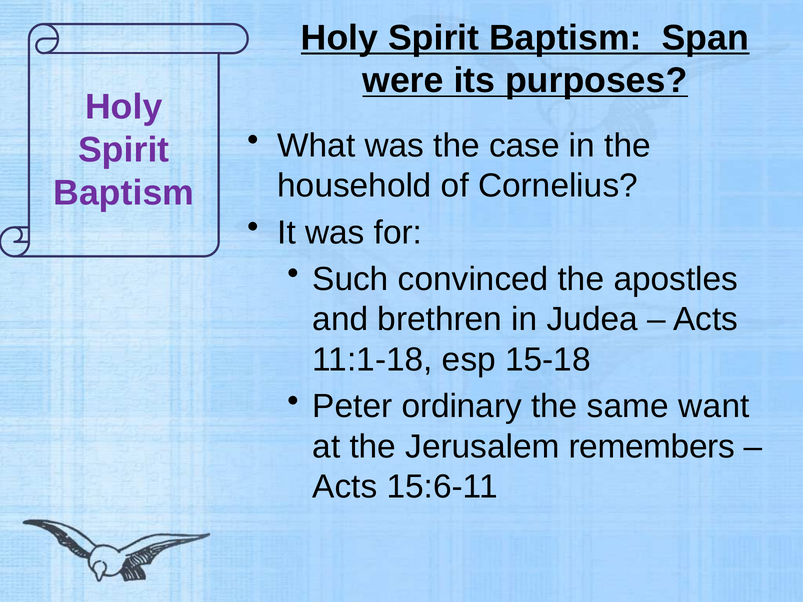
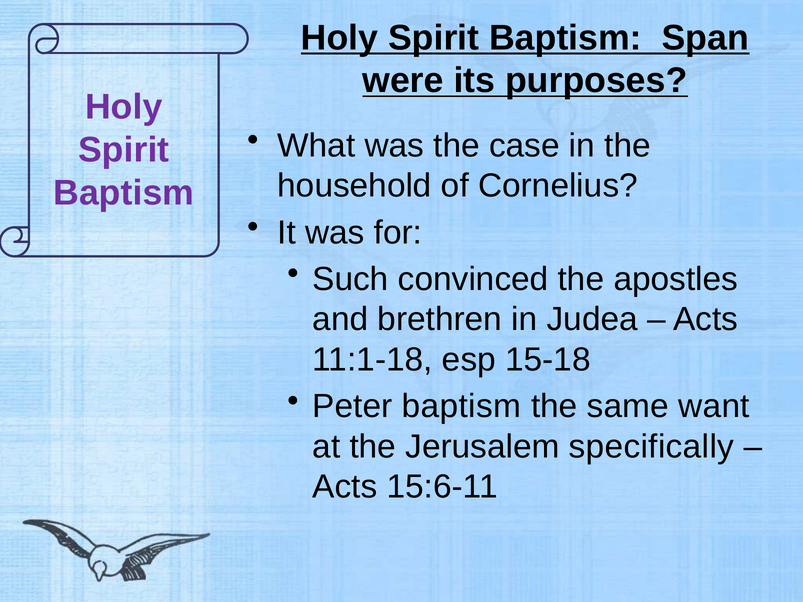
Peter ordinary: ordinary -> baptism (461, 407)
remembers: remembers -> specifically (651, 447)
